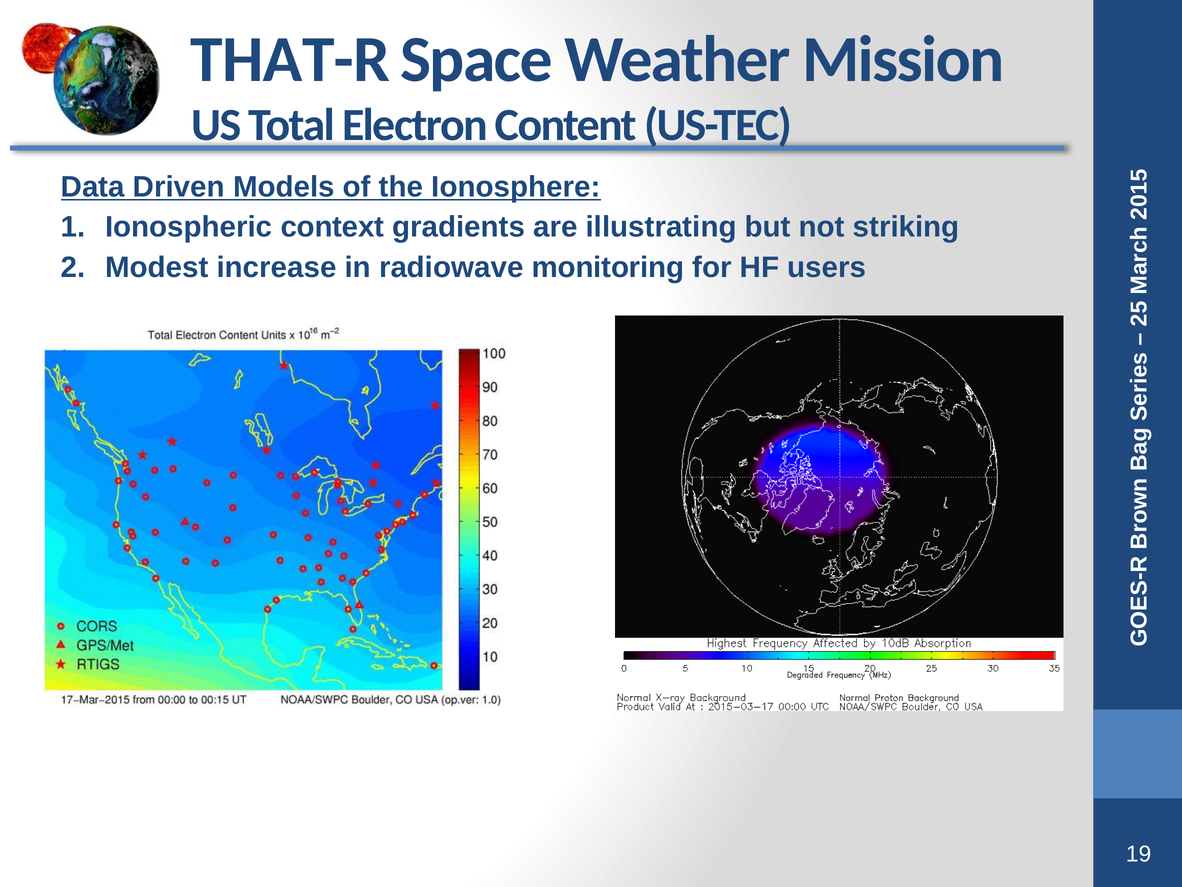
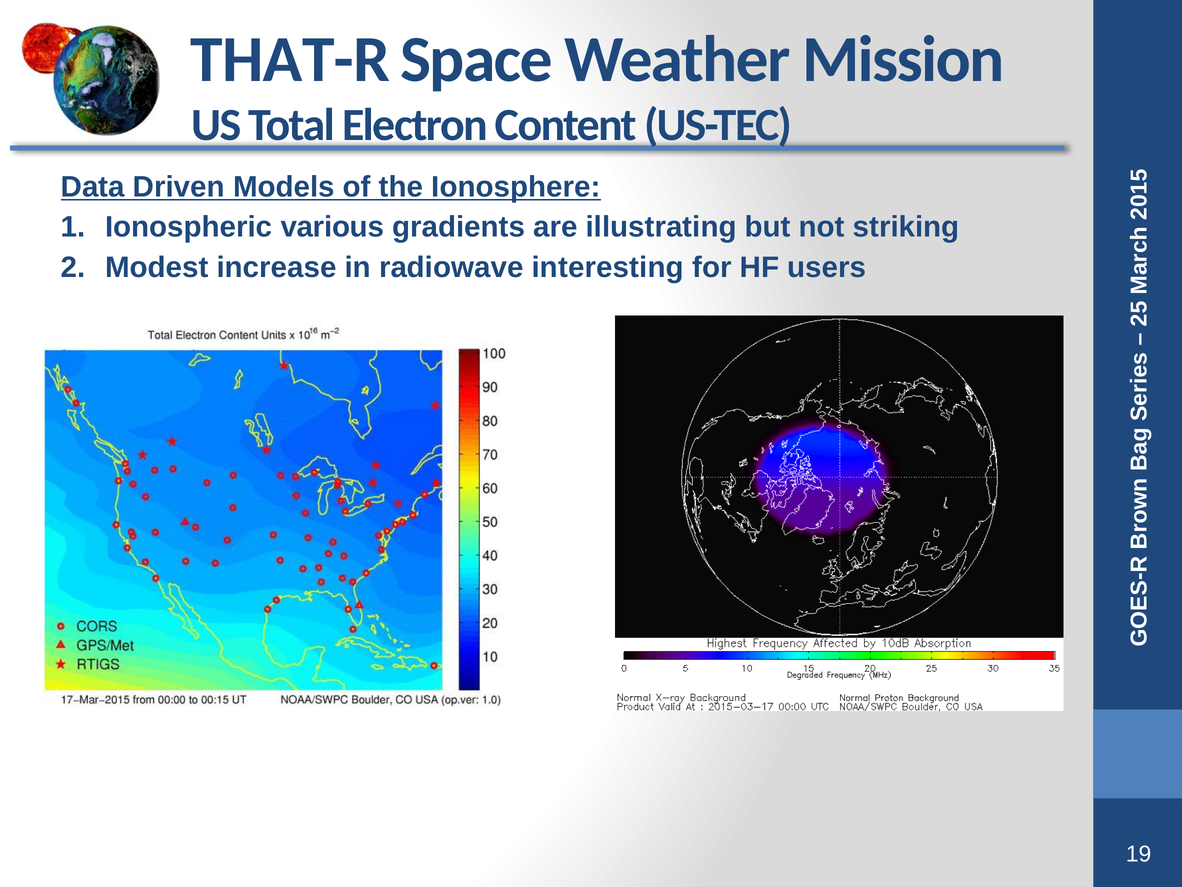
context: context -> various (332, 227)
monitoring: monitoring -> interesting (608, 267)
